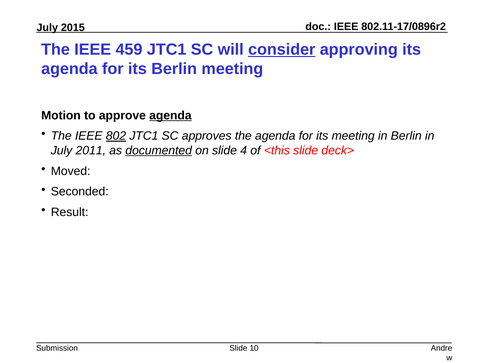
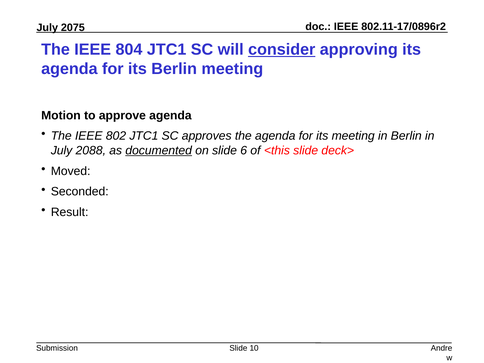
2015: 2015 -> 2075 (73, 27)
459: 459 -> 804 (129, 50)
agenda underline: present -> none (170, 115)
802 underline: present -> none (116, 136)
2011: 2011 -> 2088 (91, 151)
4: 4 -> 6 (244, 151)
